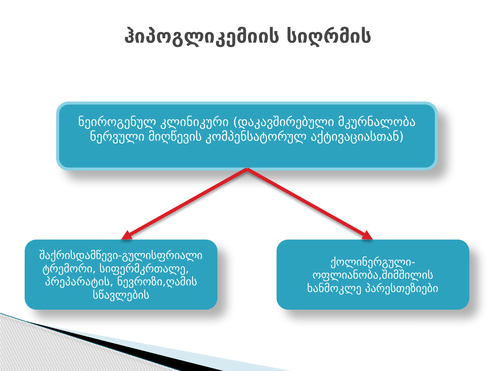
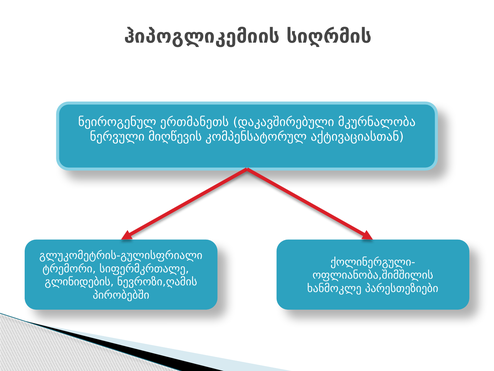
კლინიკური: კლინიკური -> ერთმანეთს (194, 122)
შაქრისდამწევი-გულისფრიალი: შაქრისდამწევი-გულისფრიალი -> გლუკომეტრის-გულისფრიალი (121, 255)
პრეპარატის: პრეპარატის -> გლინიდების (79, 282)
სწავლების: სწავლების -> პირობებში (121, 295)
